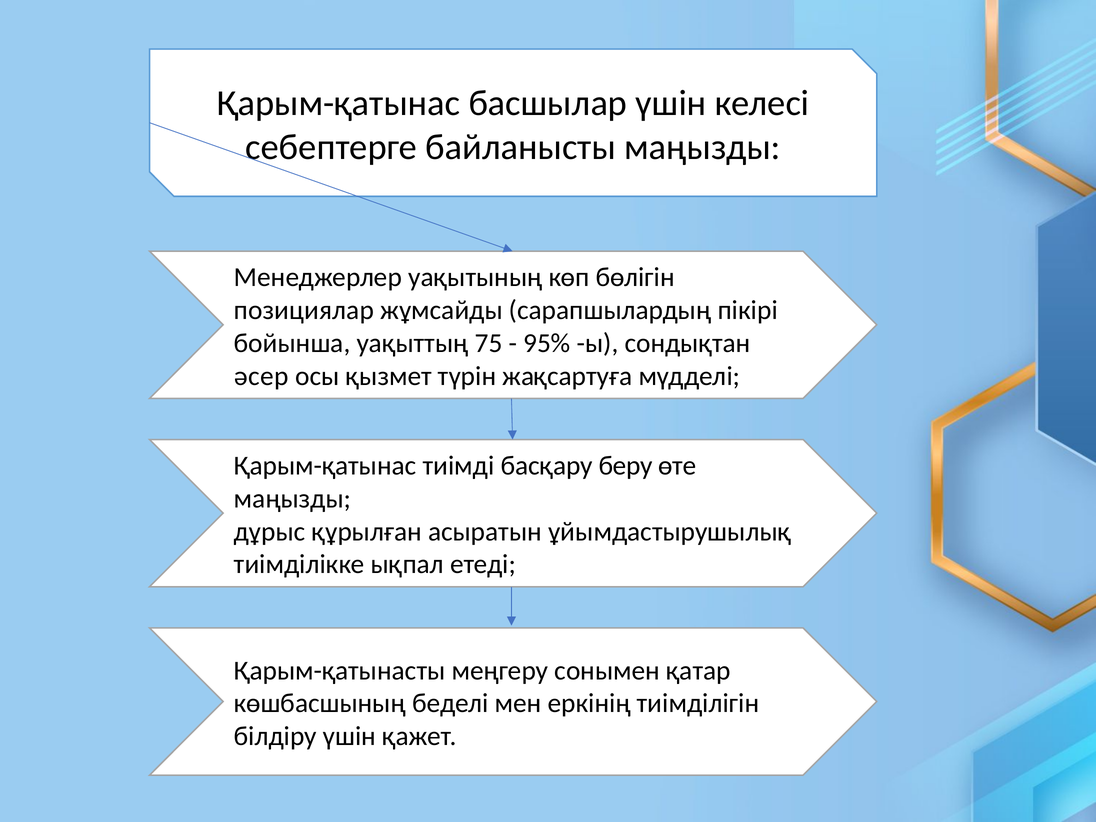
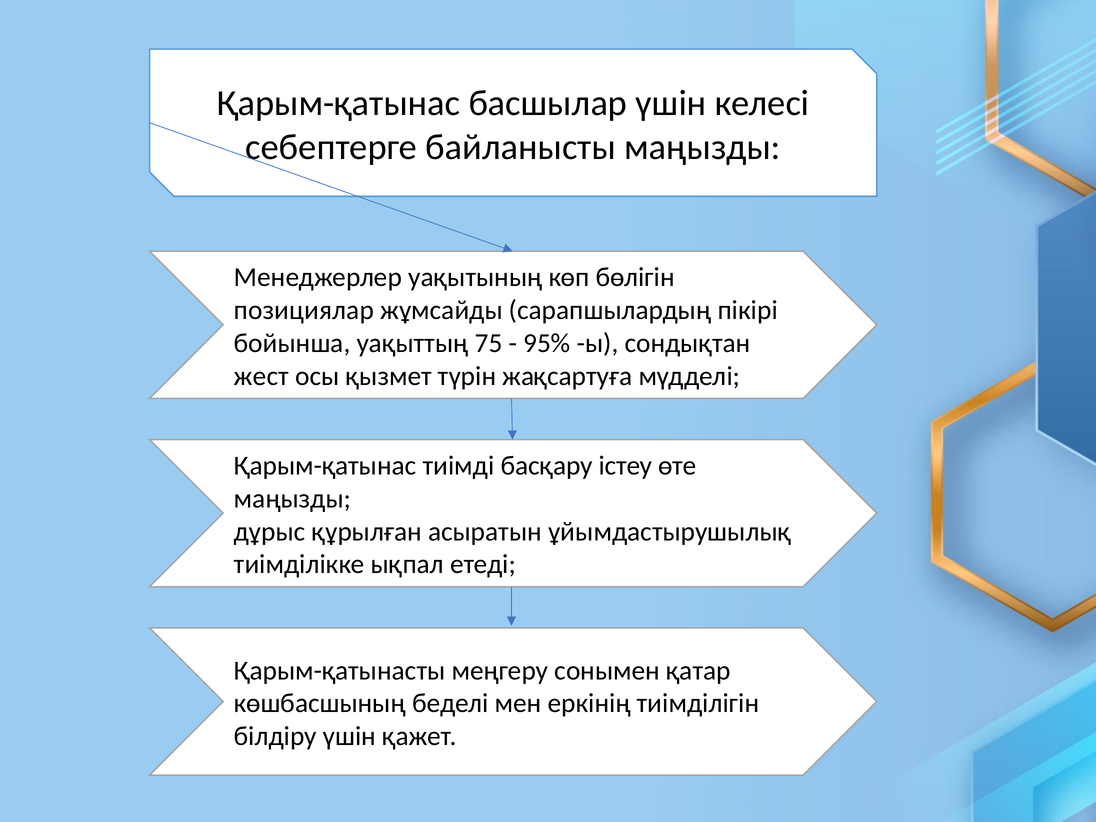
әсер: әсер -> жест (261, 376)
беру: беру -> істеу (626, 466)
